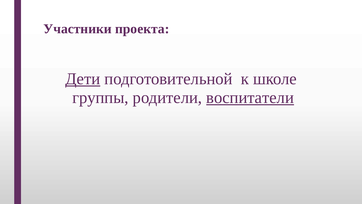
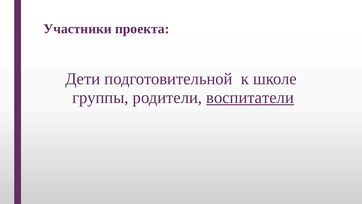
Дети underline: present -> none (83, 79)
